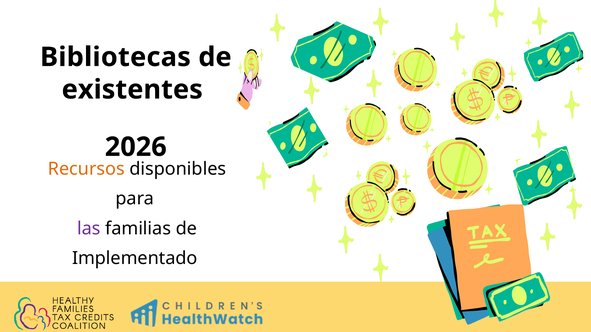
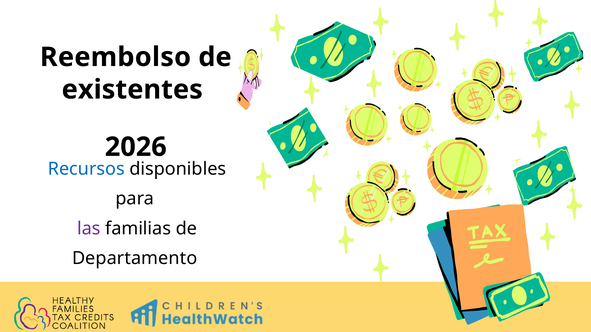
Bibliotecas: Bibliotecas -> Reembolso (115, 57)
Recursos colour: orange -> blue (86, 169)
Implementado: Implementado -> Departamento (135, 259)
